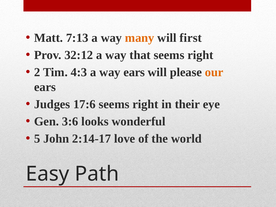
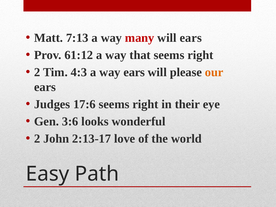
many colour: orange -> red (140, 38)
will first: first -> ears (191, 38)
32:12: 32:12 -> 61:12 (79, 55)
5: 5 -> 2 (37, 139)
2:14-17: 2:14-17 -> 2:13-17 (92, 139)
